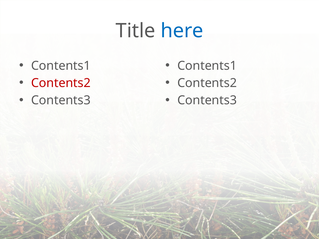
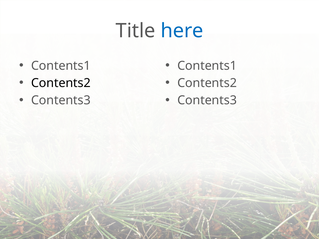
Contents2 colour: red -> black (61, 83)
